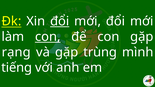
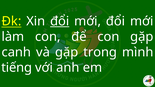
con underline: present -> none (48, 37)
rạng: rạng -> canh (16, 52)
trùng: trùng -> trong (100, 52)
